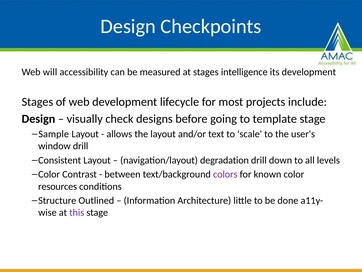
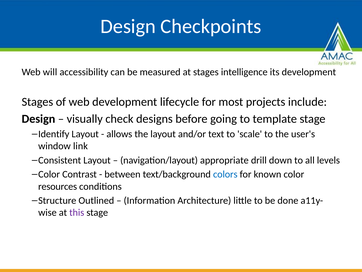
Sample: Sample -> Identify (54, 134)
window drill: drill -> link (80, 146)
degradation: degradation -> appropriate (224, 160)
colors colour: purple -> blue (225, 174)
